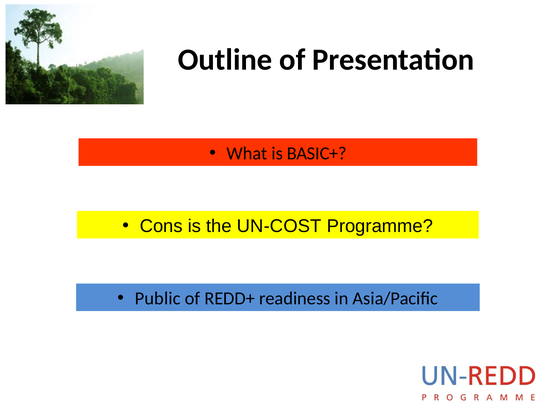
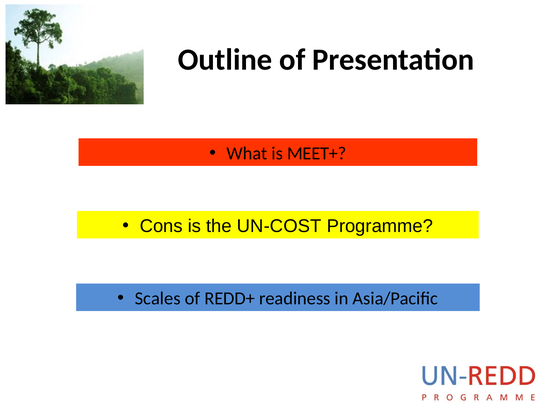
BASIC+: BASIC+ -> MEET+ (317, 153)
Public: Public -> Scales (158, 299)
